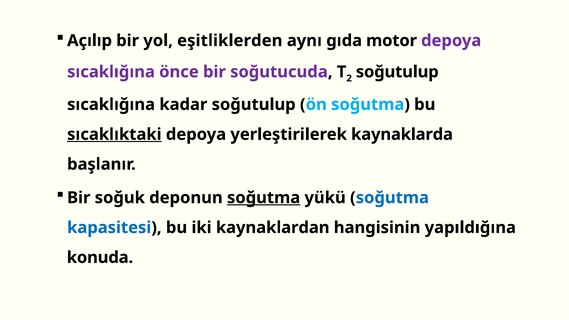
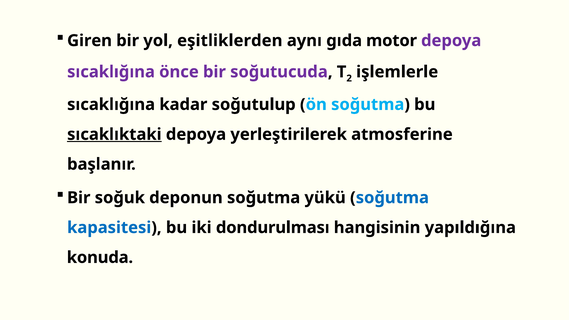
Açılıp: Açılıp -> Giren (90, 41)
soğutulup: soğutulup -> işlemlerle (397, 72)
kaynaklarda: kaynaklarda -> atmosferine (402, 134)
soğutma underline: present -> none (264, 198)
kaynaklardan: kaynaklardan -> dondurulması (273, 228)
